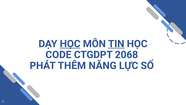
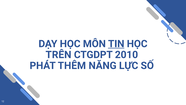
HỌC underline: present -> none (70, 44)
CODE: CODE -> TRÊN (58, 55)
2068: 2068 -> 2010 (126, 55)
